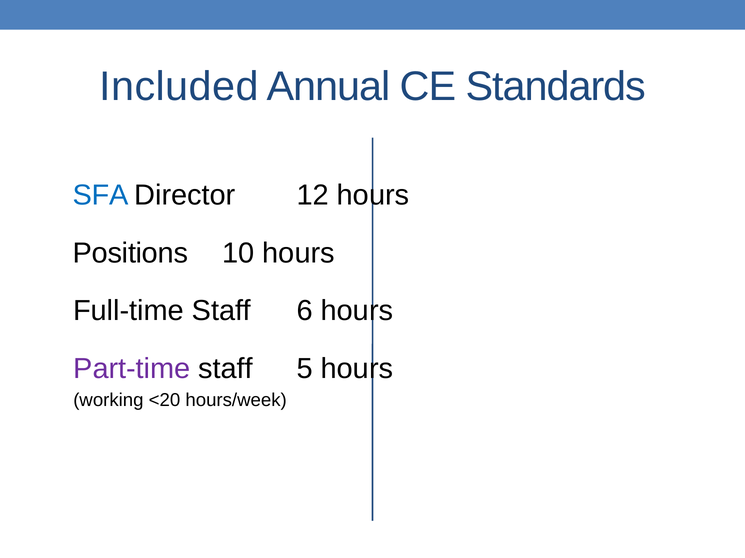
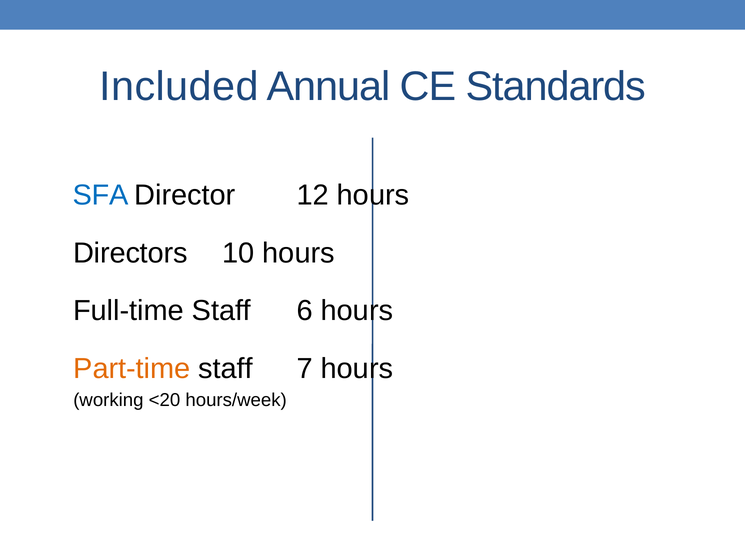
Positions: Positions -> Directors (130, 253)
Part-time colour: purple -> orange (132, 369)
5: 5 -> 7 (305, 369)
